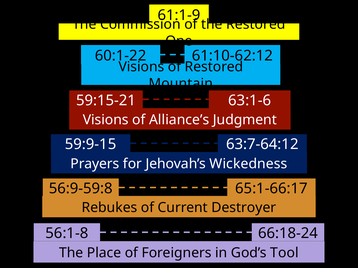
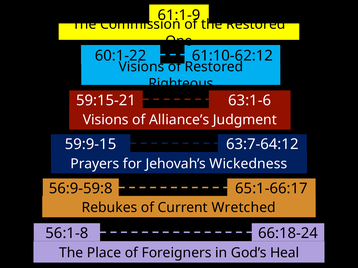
Mountain: Mountain -> Righteous (181, 84)
Destroyer: Destroyer -> Wretched (244, 208)
Tool: Tool -> Heal (285, 253)
